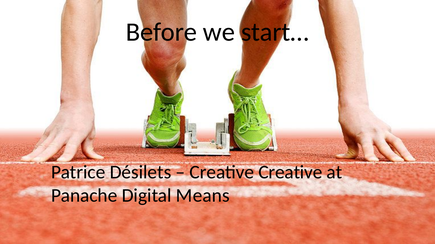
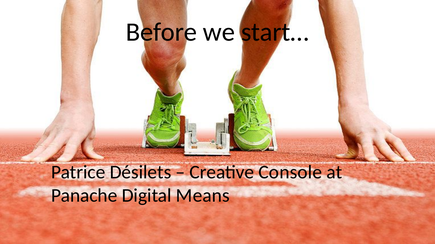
Creative Creative: Creative -> Console (290, 173)
